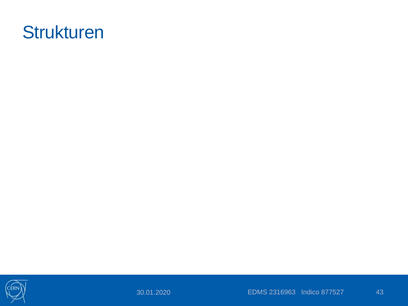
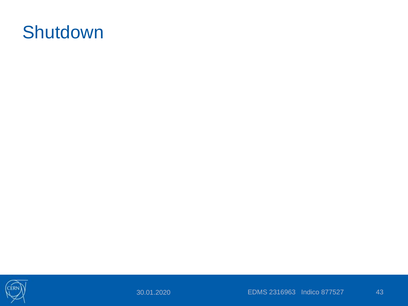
Strukturen: Strukturen -> Shutdown (63, 33)
